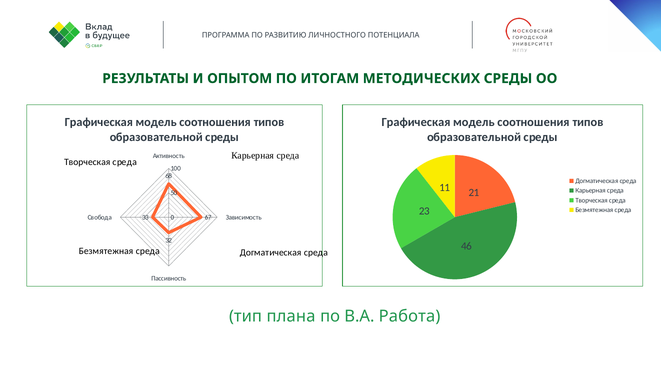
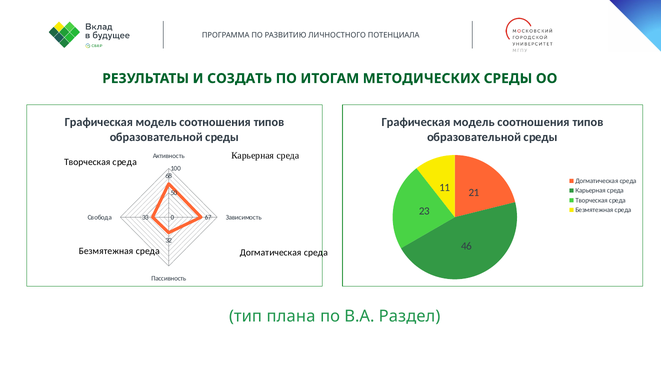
ОПЫТОМ: ОПЫТОМ -> СОЗДАТЬ (240, 78)
Работа: Работа -> Раздел (410, 316)
